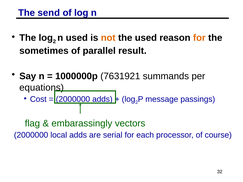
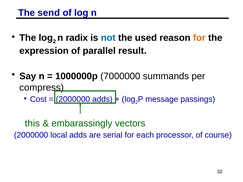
n used: used -> radix (77, 38)
not colour: orange -> blue (108, 38)
sometimes: sometimes -> expression (44, 51)
7631921: 7631921 -> 7000000 (120, 76)
equations: equations -> compress (42, 88)
flag: flag -> this (32, 124)
